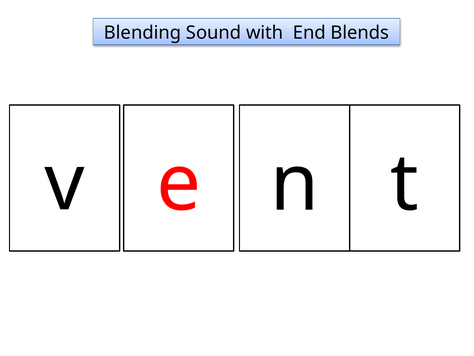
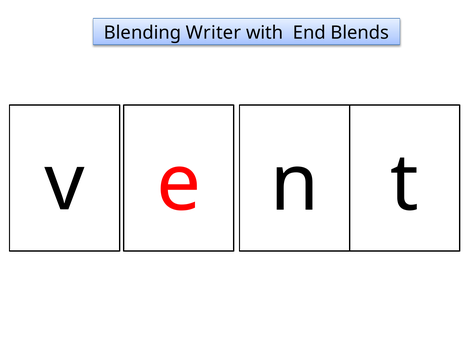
Sound: Sound -> Writer (214, 33)
